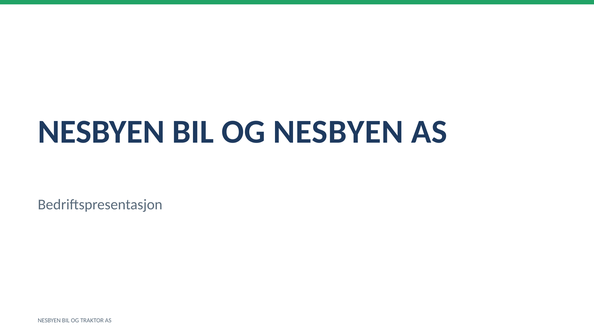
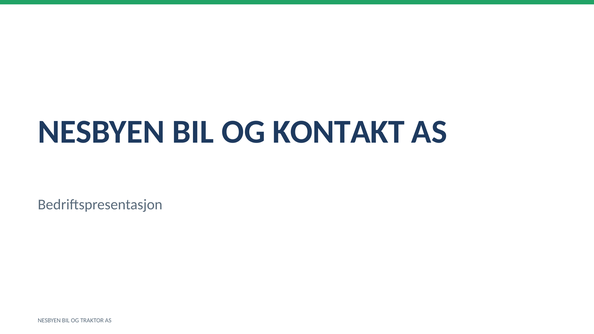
OG NESBYEN: NESBYEN -> KONTAKT (339, 132)
